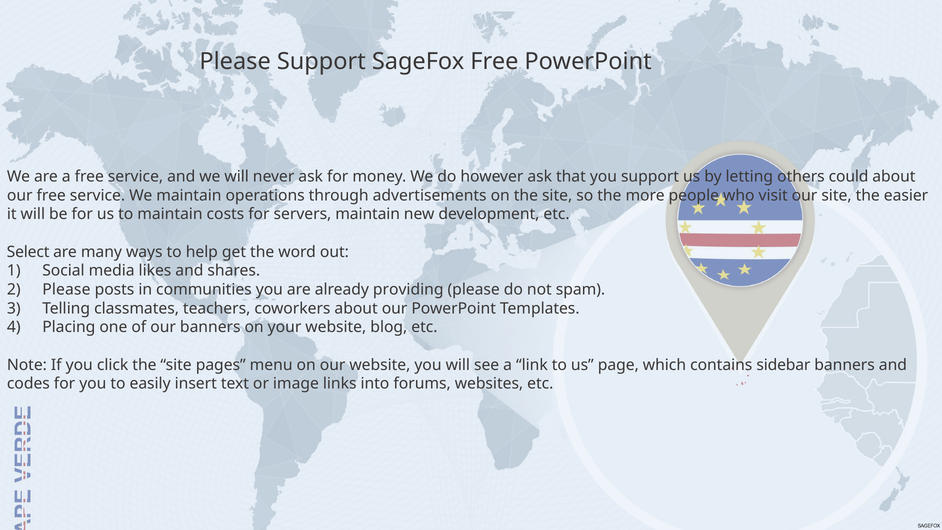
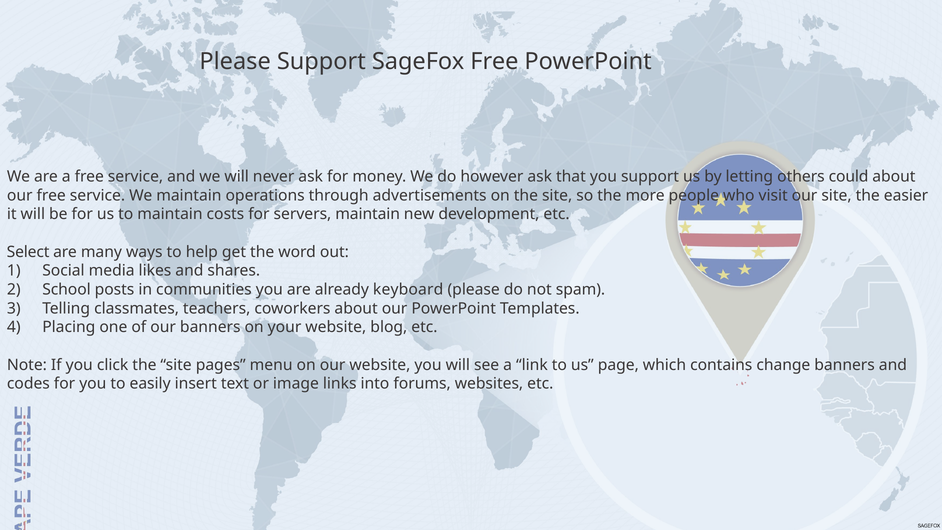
Please: Please -> School (66, 290)
providing: providing -> keyboard (408, 290)
sidebar: sidebar -> change (783, 365)
